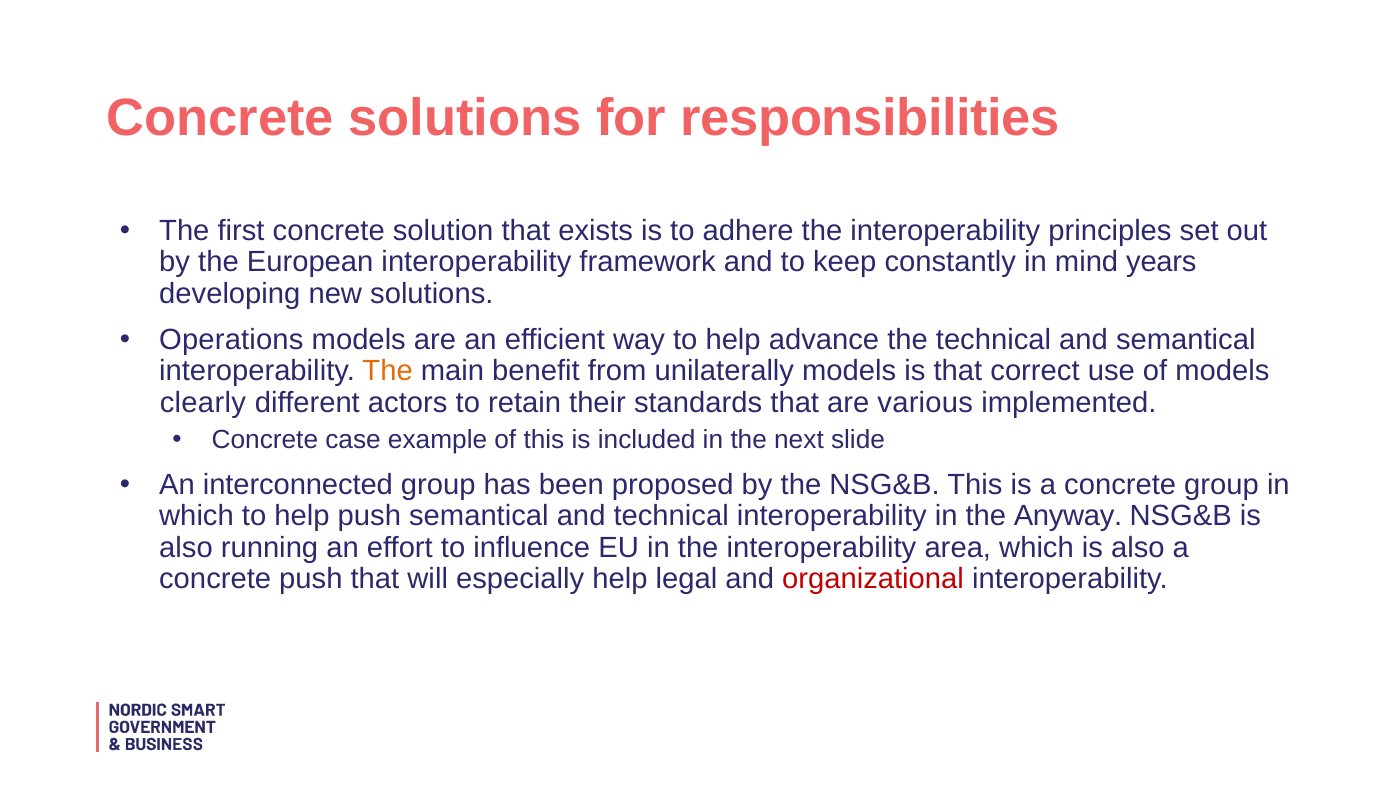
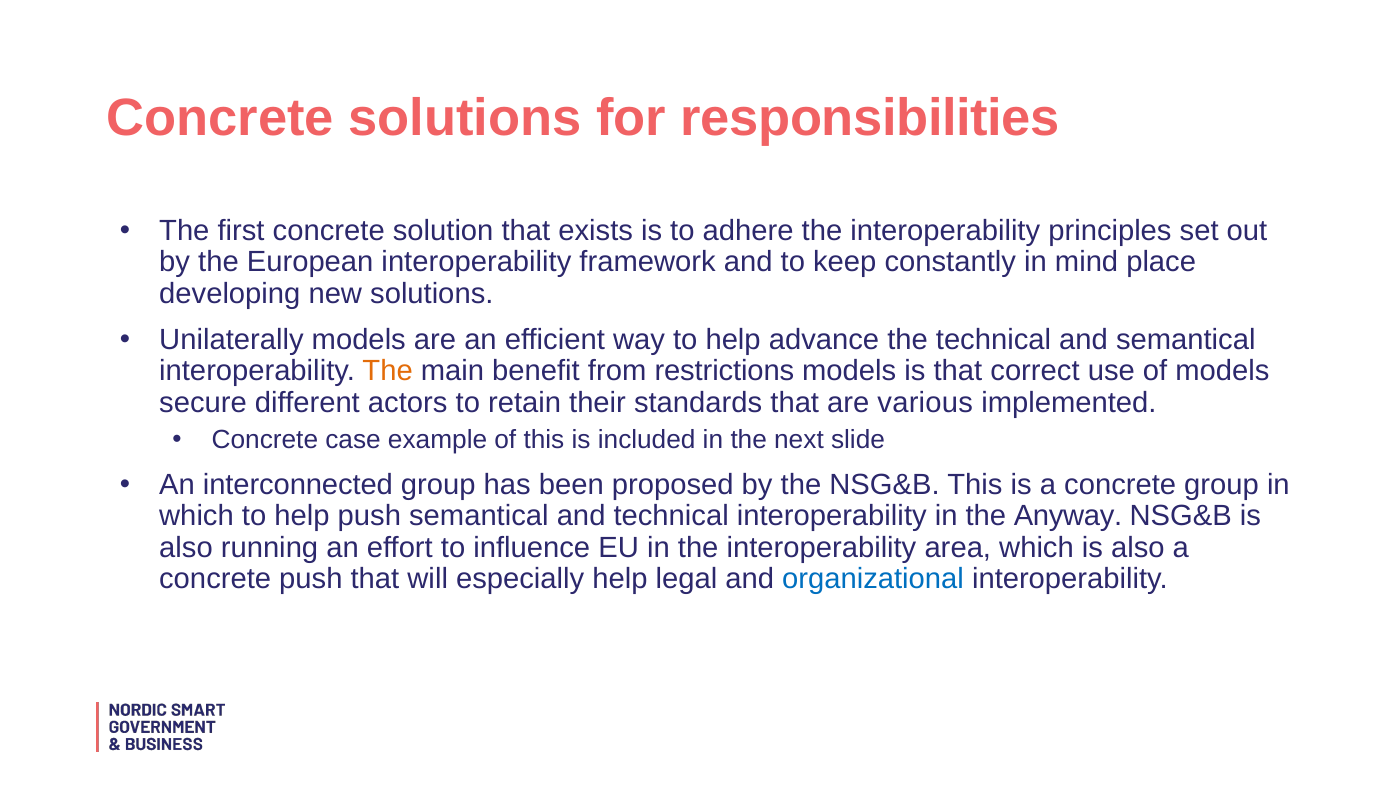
years: years -> place (1161, 262)
Operations: Operations -> Unilaterally (231, 340)
unilaterally: unilaterally -> restrictions (724, 371)
clearly: clearly -> secure (203, 403)
organizational colour: red -> blue (873, 579)
